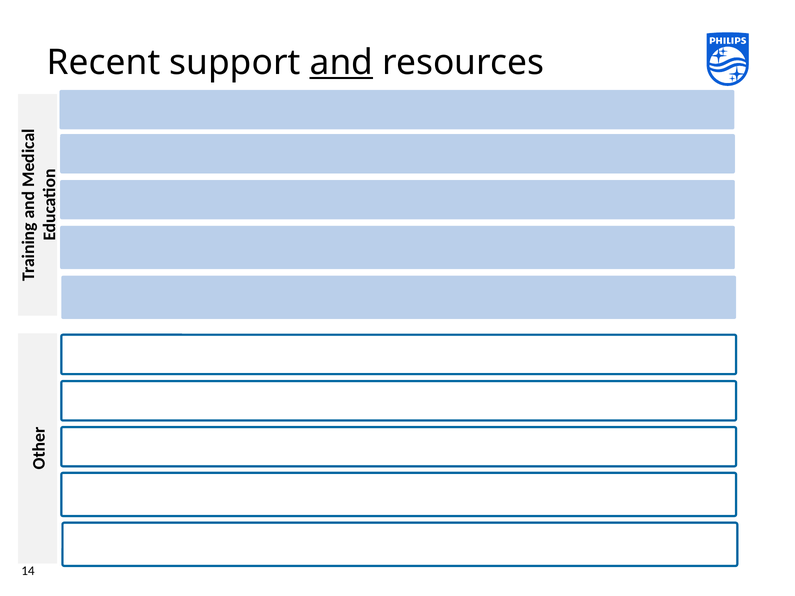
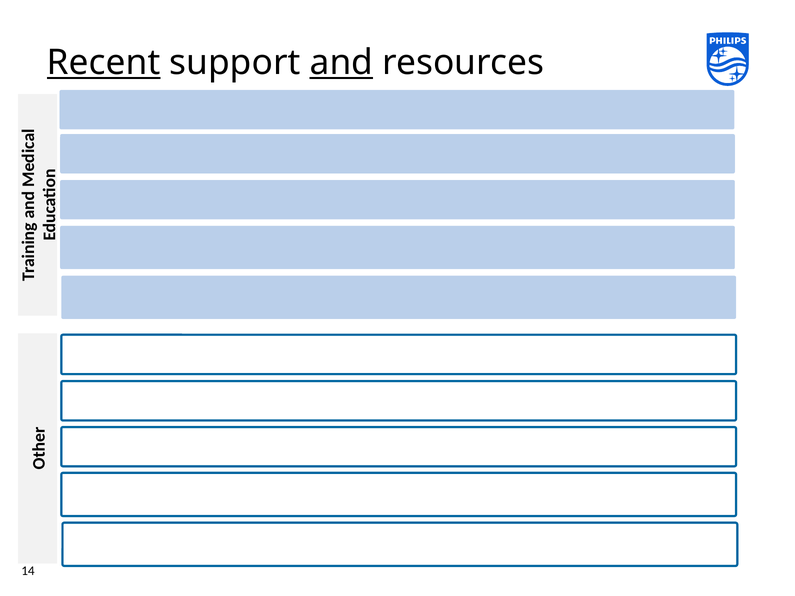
Recent underline: none -> present (104, 63)
